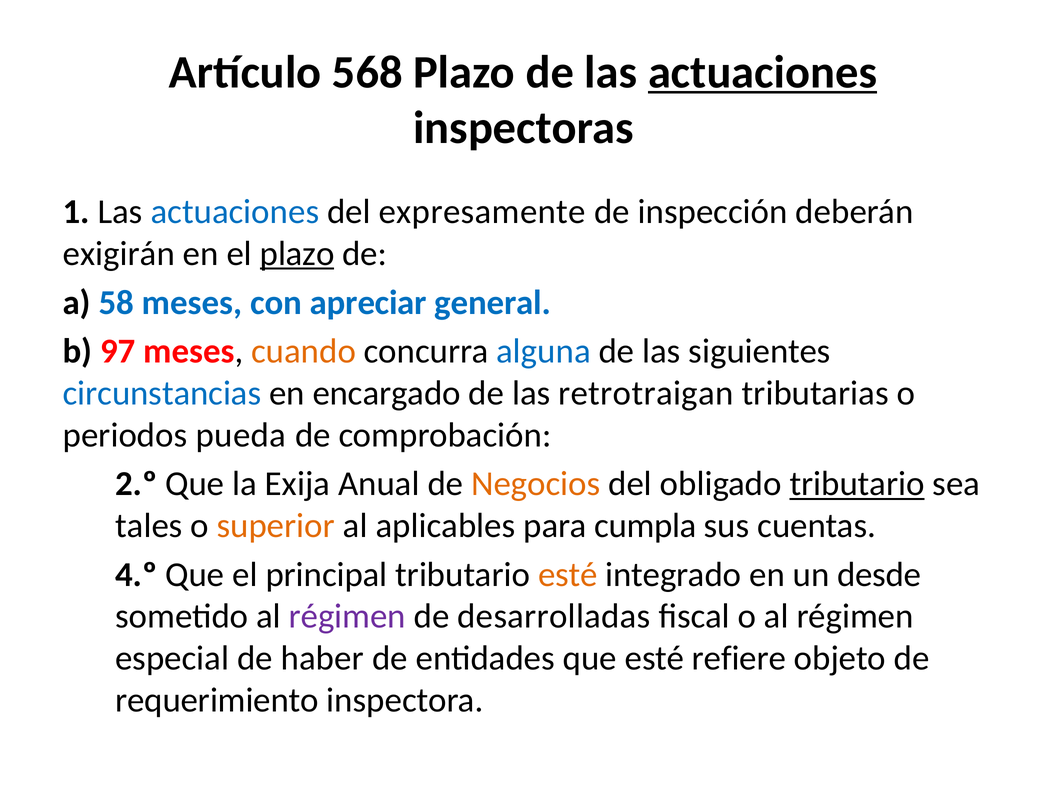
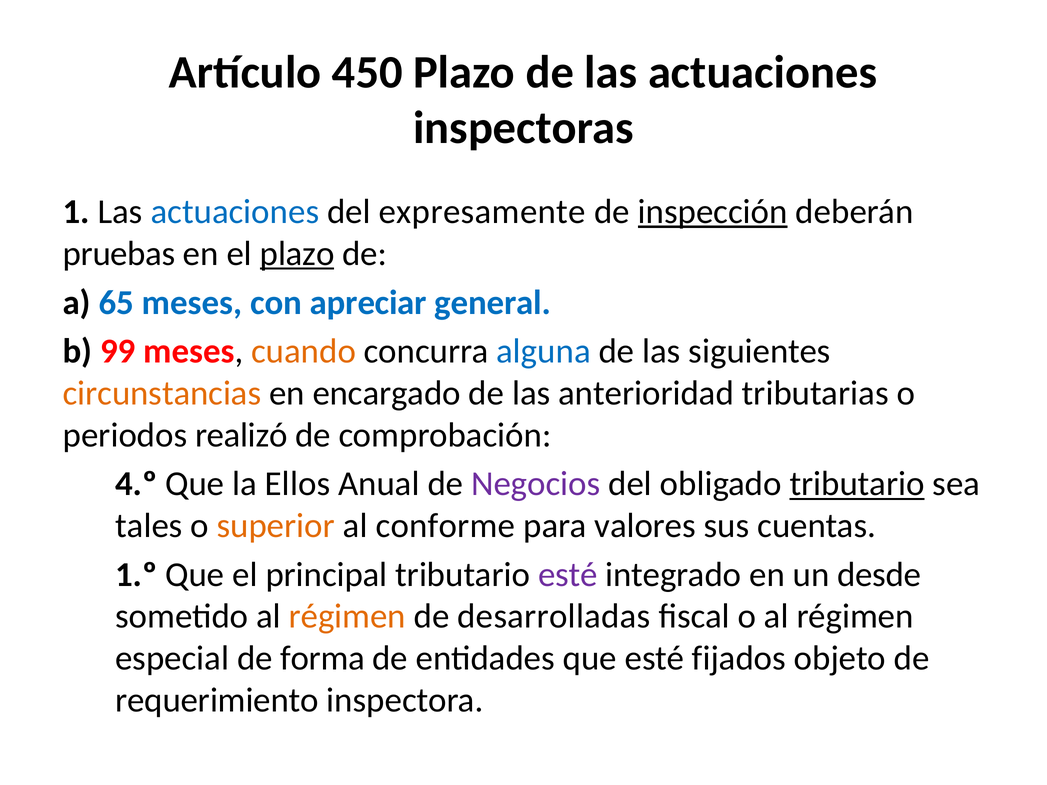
568: 568 -> 450 (367, 72)
actuaciones underline: present -> none (763, 72)
inspección underline: none -> present (713, 212)
exigirán: exigirán -> pruebas (119, 254)
58: 58 -> 65 (116, 303)
97: 97 -> 99 (118, 351)
circunstancias colour: blue -> orange (162, 393)
retrotraigan: retrotraigan -> anterioridad (646, 393)
pueda: pueda -> realizó (241, 435)
2.º: 2.º -> 4.º (136, 484)
Exija: Exija -> Ellos (298, 484)
Negocios colour: orange -> purple (536, 484)
aplicables: aplicables -> conforme (445, 526)
cumpla: cumpla -> valores (645, 526)
4.º: 4.º -> 1.º (136, 575)
esté colour: orange -> purple (568, 575)
régimen colour: purple -> orange (347, 617)
haber: haber -> forma (323, 659)
refiere: refiere -> fijados (739, 659)
